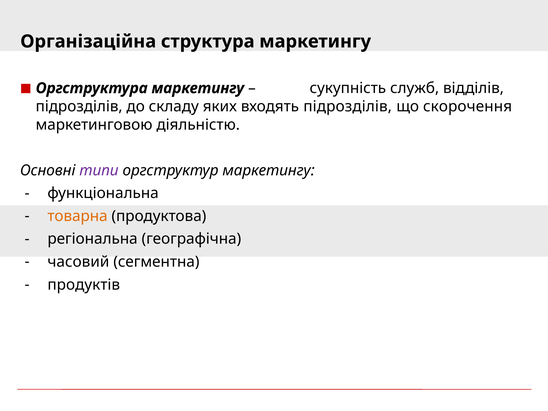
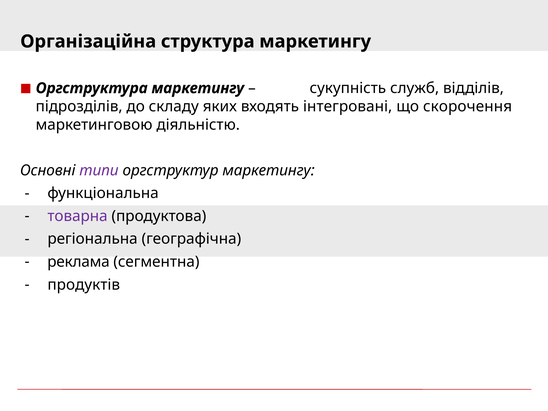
входять підрозділів: підрозділів -> інтегровані (348, 106)
товарна colour: orange -> purple (78, 216)
часовий: часовий -> реклама (79, 262)
